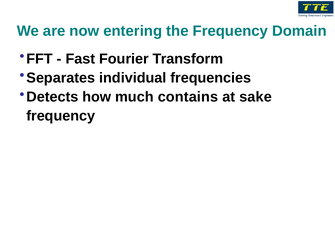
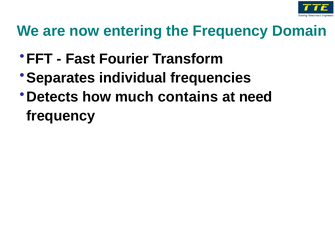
sake: sake -> need (256, 97)
